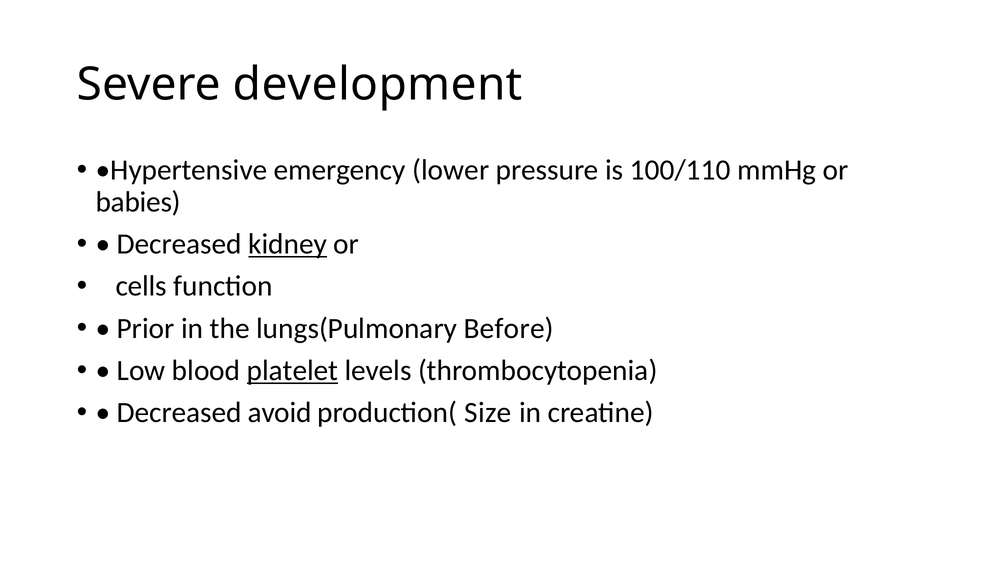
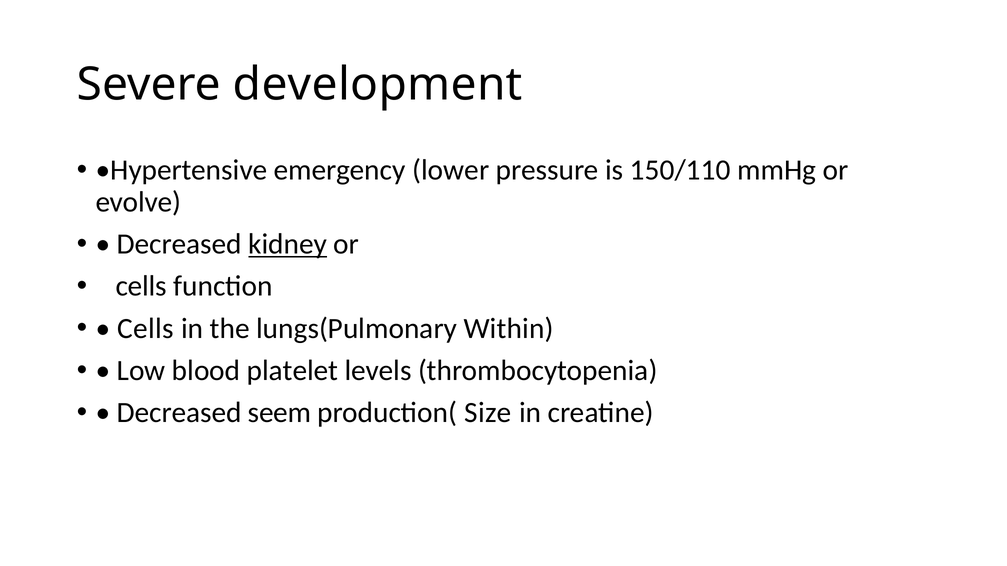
100/110: 100/110 -> 150/110 (680, 170)
babies: babies -> evolve (138, 202)
Prior: Prior -> Cells (145, 329)
Before: Before -> Within (509, 329)
platelet underline: present -> none (292, 371)
avoid: avoid -> seem (280, 413)
